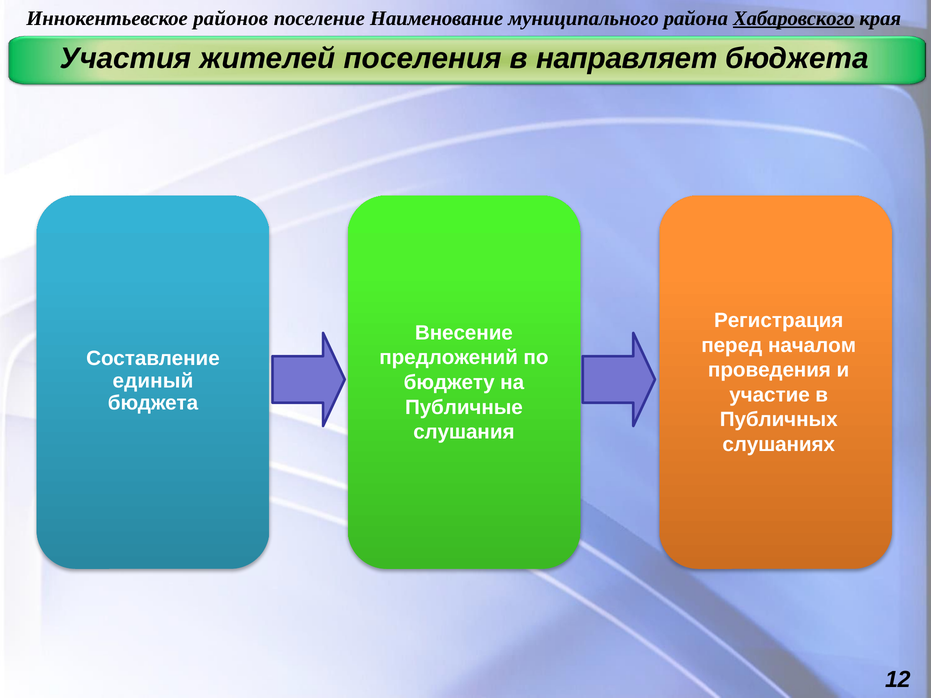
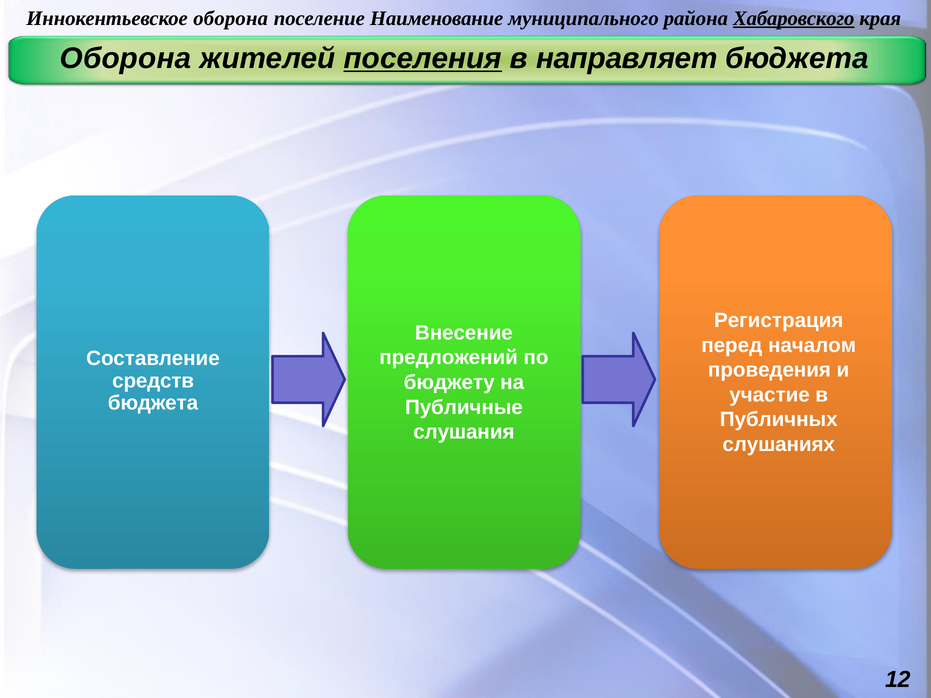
Иннокентьевское районов: районов -> оборона (231, 18)
Участия: Участия -> Оборона (125, 59)
поселения underline: none -> present (423, 59)
единый: единый -> средств (153, 381)
